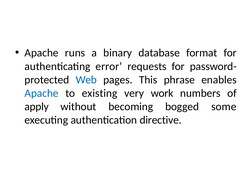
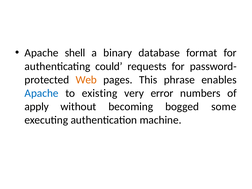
runs: runs -> shell (75, 53)
error: error -> could (109, 66)
Web colour: blue -> orange (86, 80)
work: work -> error (162, 93)
directive: directive -> machine (161, 120)
